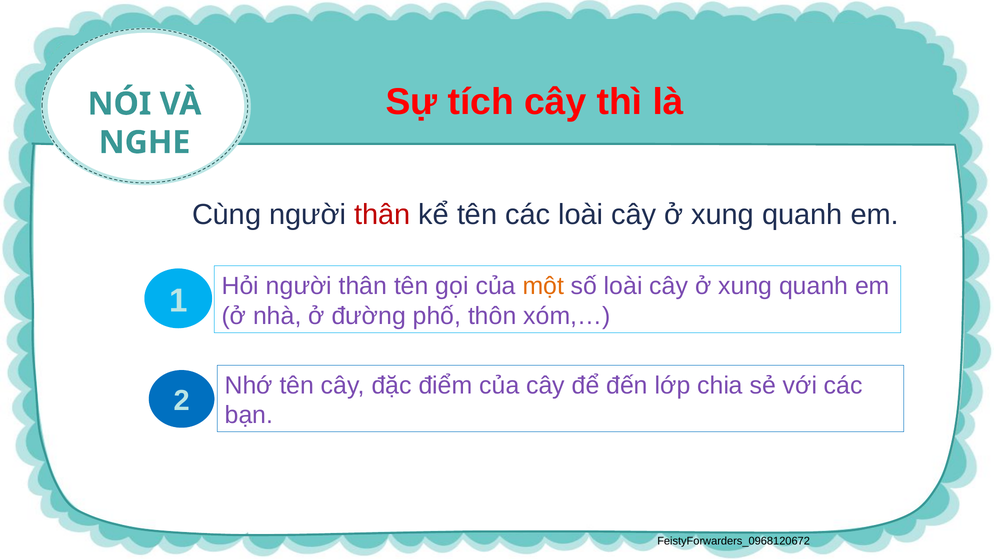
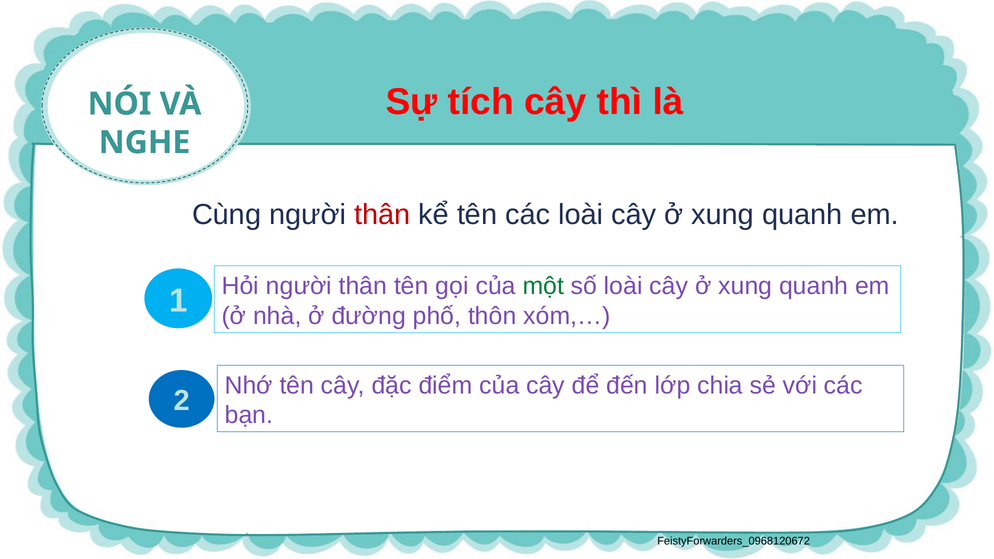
một colour: orange -> green (543, 286)
